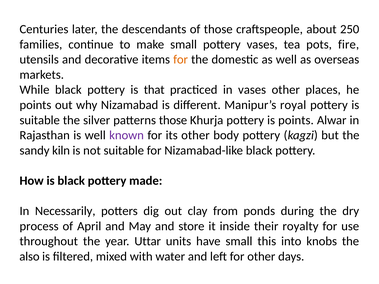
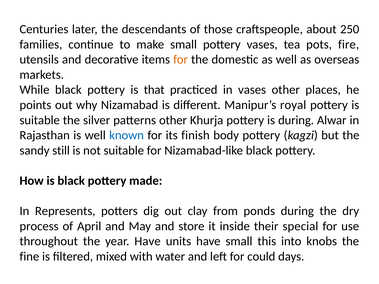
patterns those: those -> other (173, 120)
is points: points -> during (296, 120)
known colour: purple -> blue (127, 135)
its other: other -> finish (195, 135)
kiln: kiln -> still (61, 151)
Necessarily: Necessarily -> Represents (65, 211)
royalty: royalty -> special (300, 226)
year Uttar: Uttar -> Have (148, 242)
also: also -> fine (29, 257)
for other: other -> could (261, 257)
